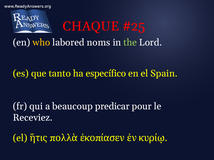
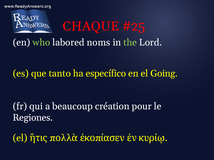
who colour: yellow -> light green (41, 43)
Spain: Spain -> Going (164, 74)
predicar: predicar -> création (112, 107)
Receviez: Receviez -> Regiones (33, 118)
